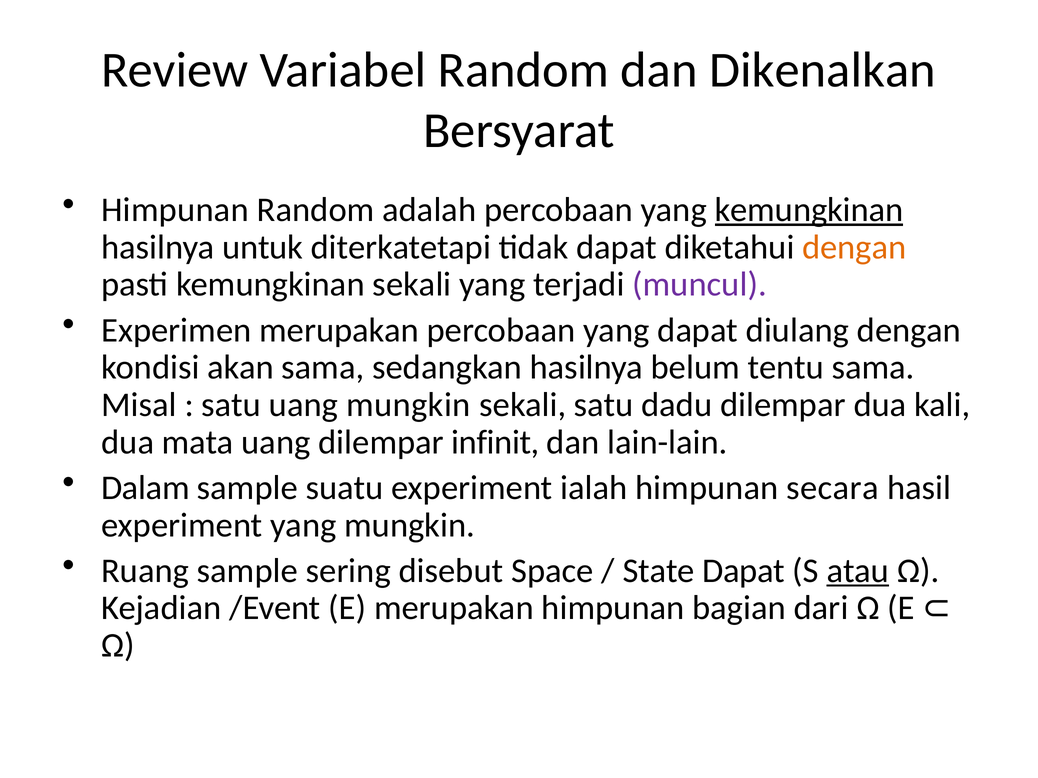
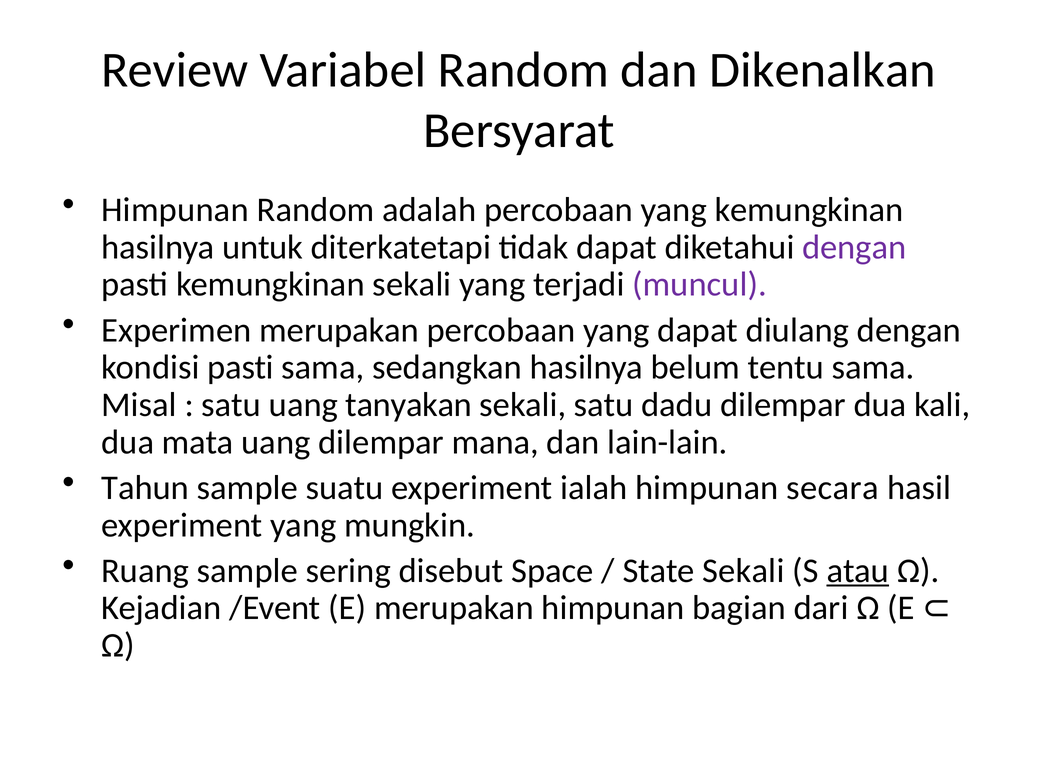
kemungkinan underline: present -> none (809, 210)
dengan colour: orange -> purple (854, 247)
kondisi akan: akan -> pasti (241, 368)
uang mungkin: mungkin -> tanyakan (409, 405)
infinit: infinit -> mana (495, 442)
Dalam: Dalam -> Tahun (145, 488)
State Dapat: Dapat -> Sekali (743, 571)
